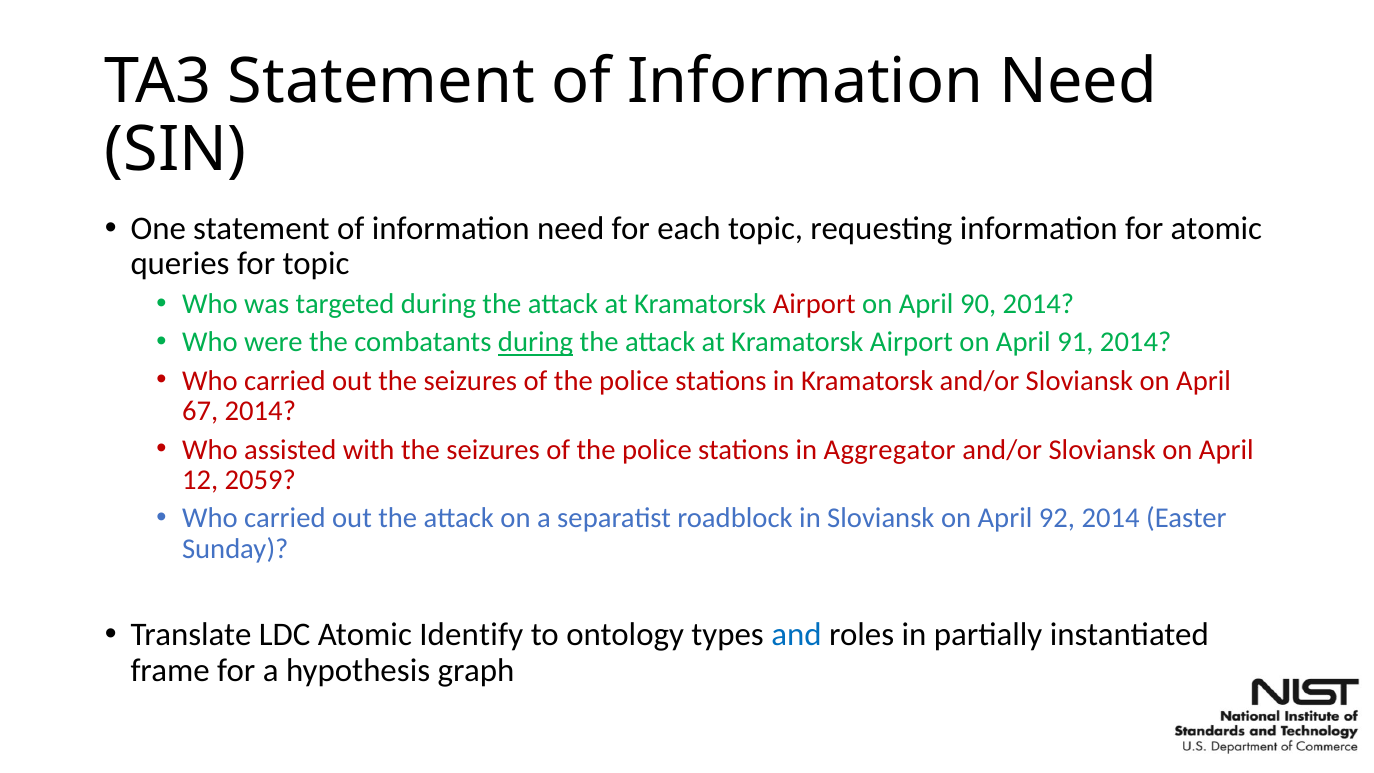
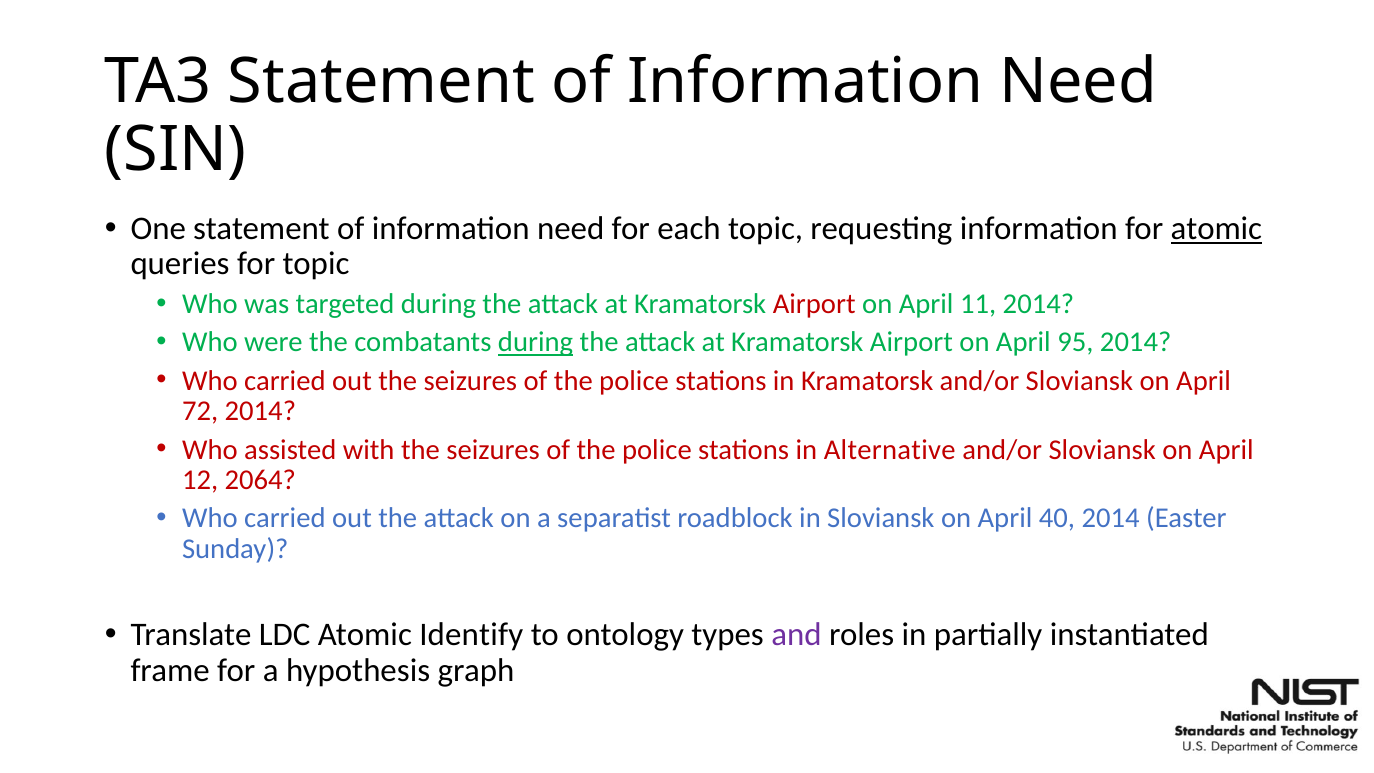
atomic underline: none -> present (1216, 228)
90: 90 -> 11 (978, 304)
91: 91 -> 95 (1075, 342)
67: 67 -> 72 (200, 411)
Aggregator: Aggregator -> Alternative (890, 449)
2059: 2059 -> 2064 (260, 480)
92: 92 -> 40 (1057, 518)
and colour: blue -> purple (796, 635)
